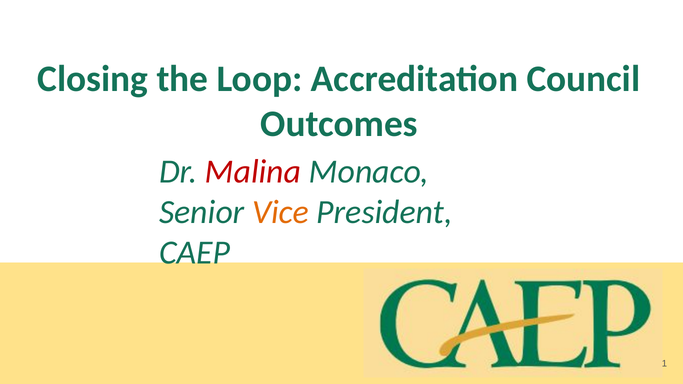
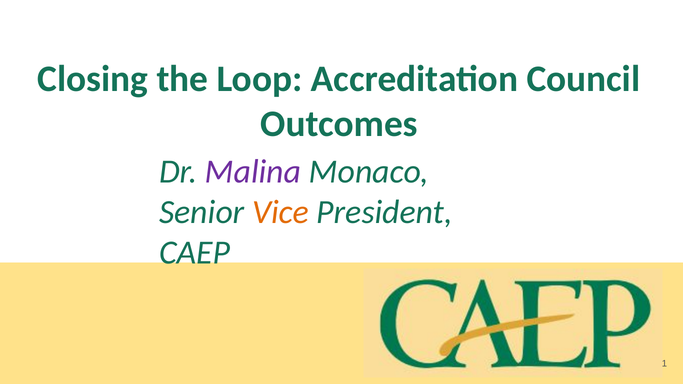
Malina colour: red -> purple (253, 172)
